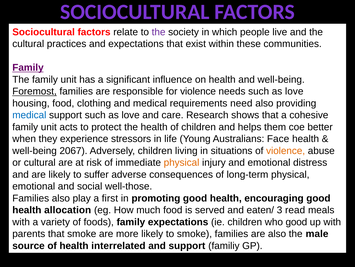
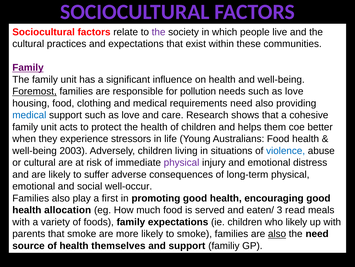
for violence: violence -> pollution (198, 91)
Australians Face: Face -> Food (278, 139)
2067: 2067 -> 2003 (73, 150)
violence colour: orange -> blue (286, 150)
physical colour: orange -> purple (182, 162)
well-those: well-those -> well-occur (129, 186)
who good: good -> likely (296, 221)
also underline: none -> present (277, 233)
the male: male -> need (317, 233)
interrelated: interrelated -> themselves (118, 245)
